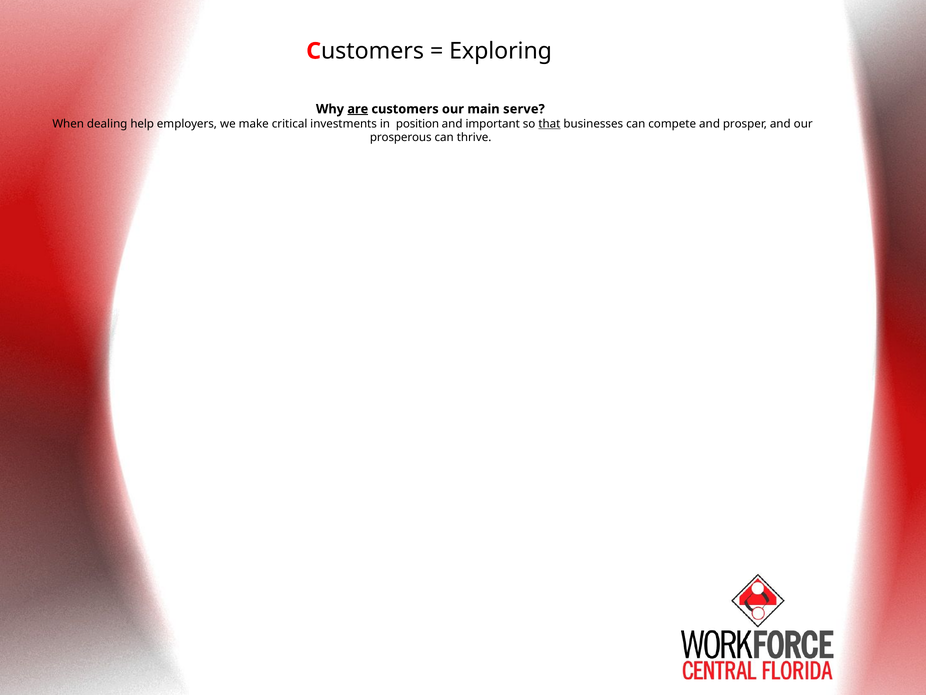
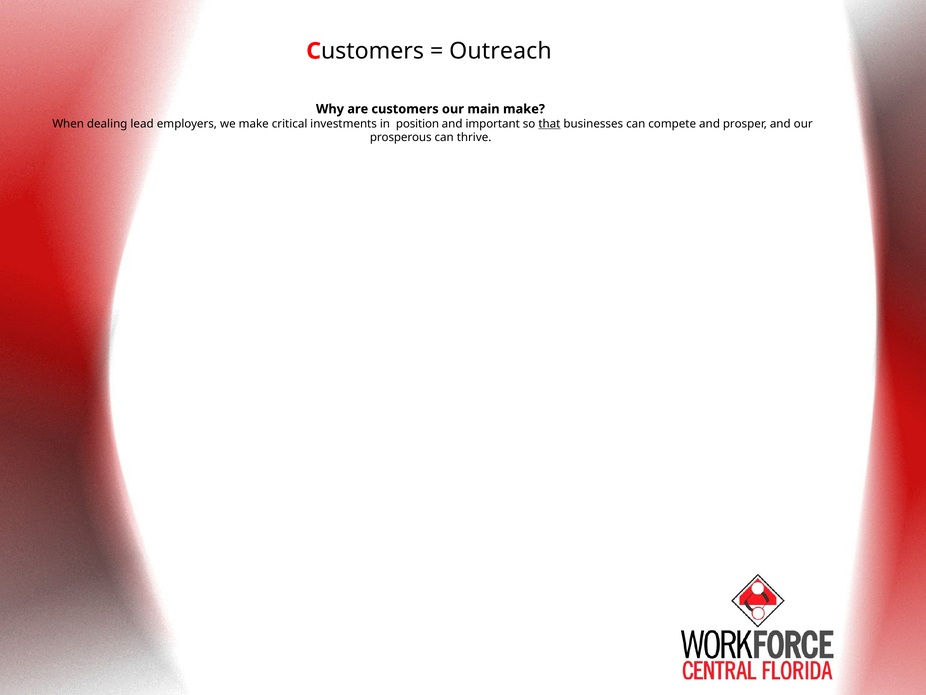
Exploring: Exploring -> Outreach (500, 51)
are underline: present -> none (358, 109)
main serve: serve -> make (524, 109)
help: help -> lead (142, 124)
